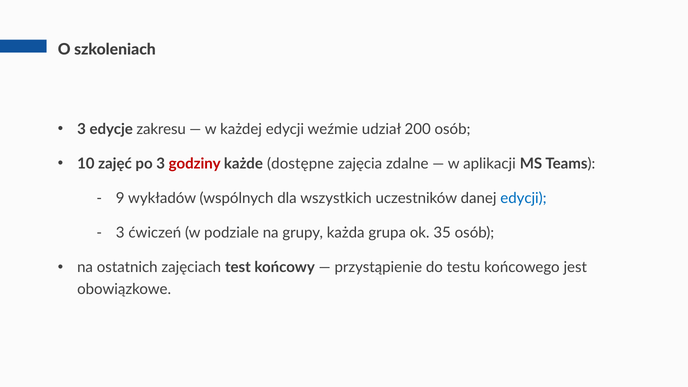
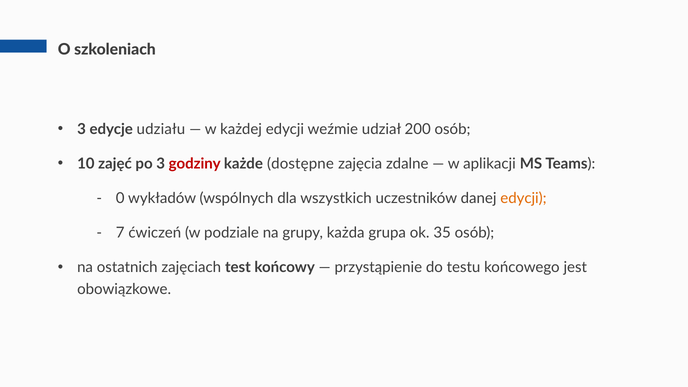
zakresu: zakresu -> udziału (161, 129)
9: 9 -> 0 (120, 198)
edycji colour: blue -> orange (523, 198)
3: 3 -> 7 (120, 233)
